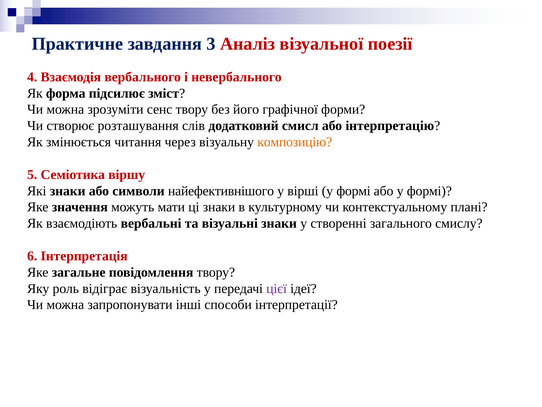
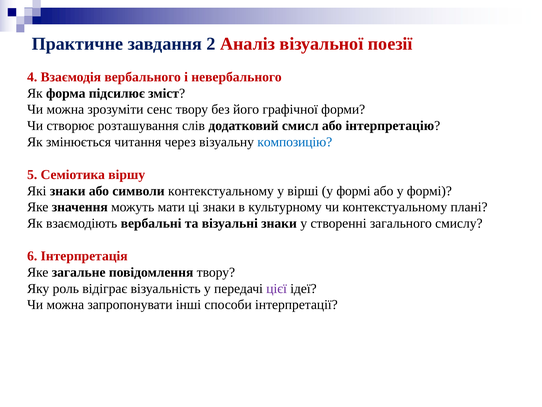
3: 3 -> 2 (211, 44)
композицію colour: orange -> blue (295, 142)
символи найефективнішого: найефективнішого -> контекстуальному (221, 191)
